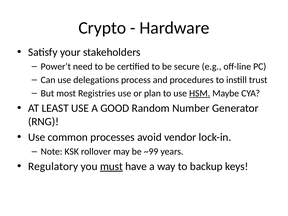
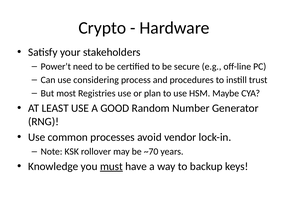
delegations: delegations -> considering (96, 80)
HSM underline: present -> none (200, 93)
~99: ~99 -> ~70 (151, 152)
Regulatory: Regulatory -> Knowledge (53, 166)
